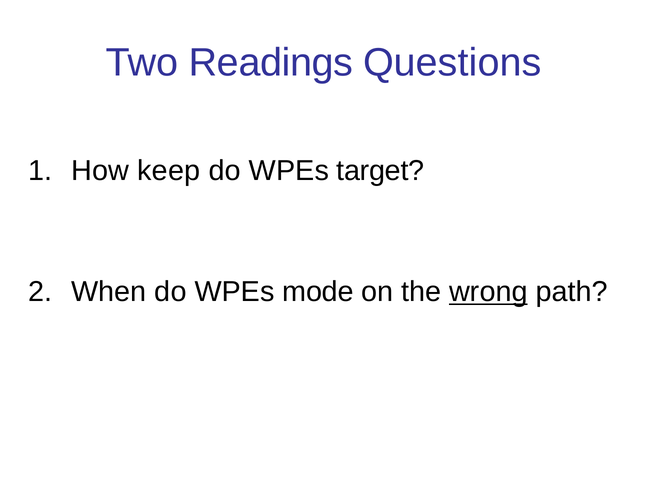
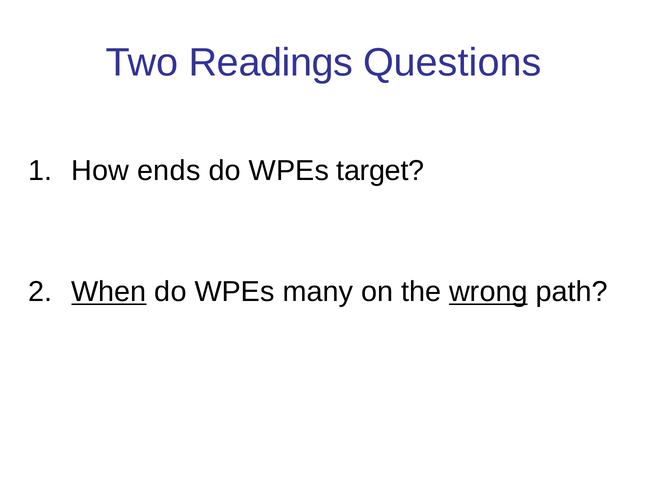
keep: keep -> ends (169, 171)
When underline: none -> present (109, 292)
mode: mode -> many (318, 292)
